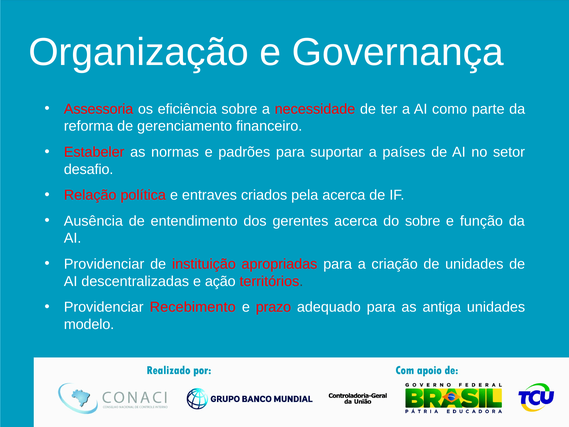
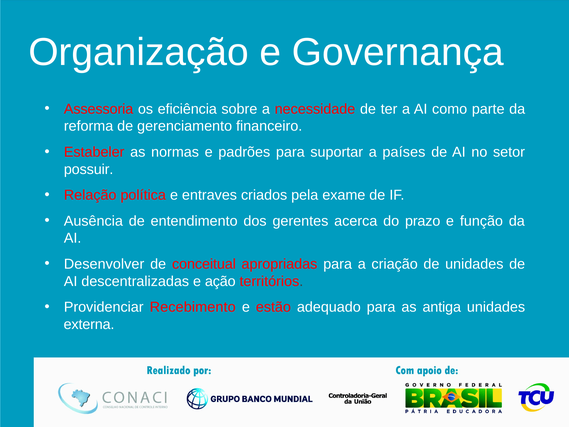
desafio: desafio -> possuir (89, 169)
pela acerca: acerca -> exame (344, 195)
do sobre: sobre -> prazo (423, 221)
Providenciar: Providenciar -> Desenvolver (104, 264)
instituição: instituição -> conceitual (204, 264)
prazo: prazo -> estão (273, 307)
modelo: modelo -> externa (89, 324)
